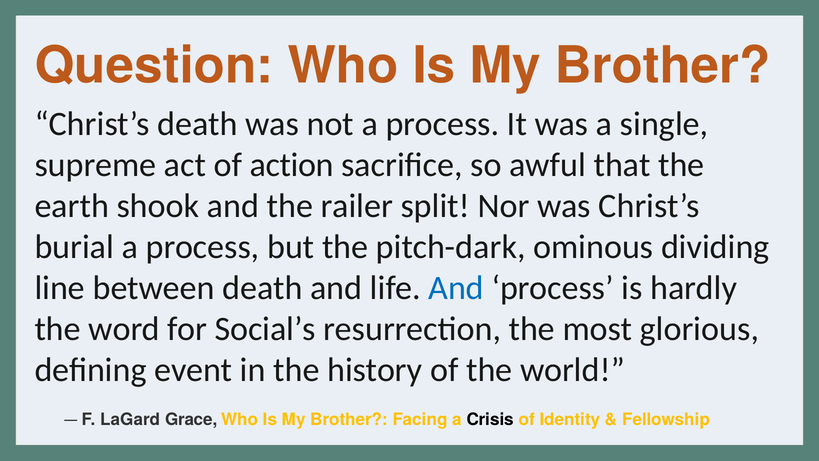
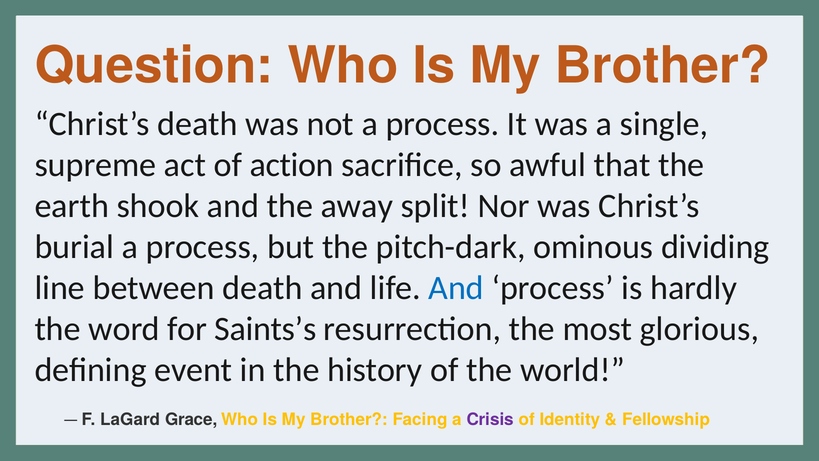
railer: railer -> away (357, 206)
Social’s: Social’s -> Saints’s (265, 329)
Crisis colour: black -> purple (490, 420)
